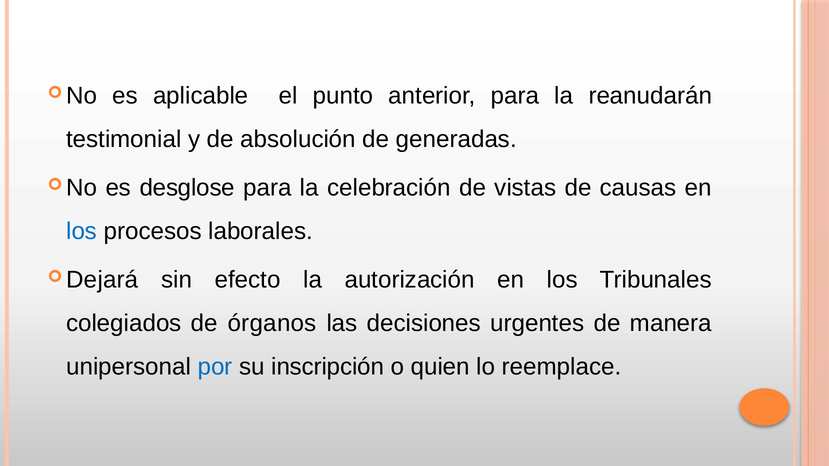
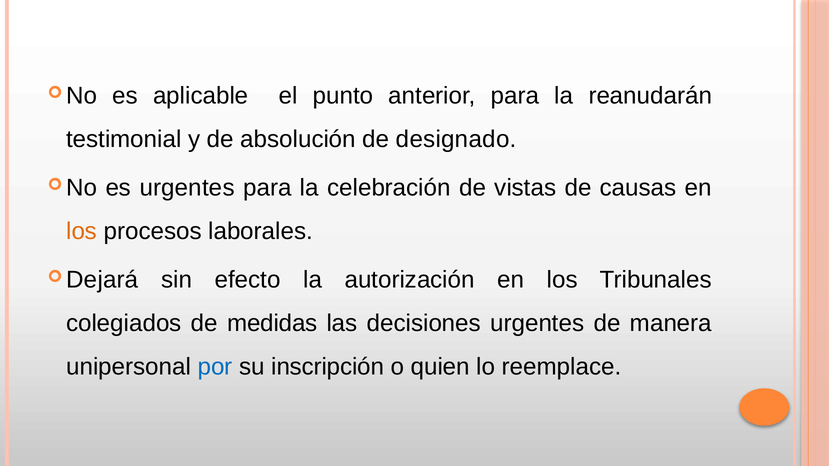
generadas: generadas -> designado (456, 139)
es desglose: desglose -> urgentes (187, 188)
los colour: blue -> orange (82, 231)
órganos: órganos -> medidas (272, 323)
